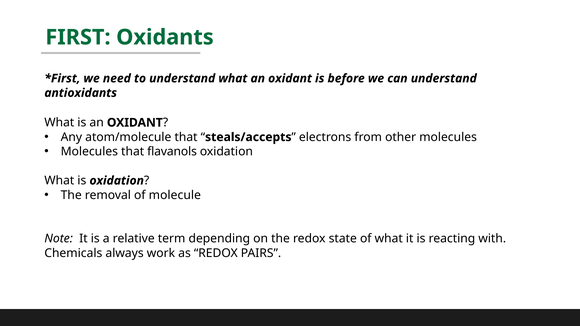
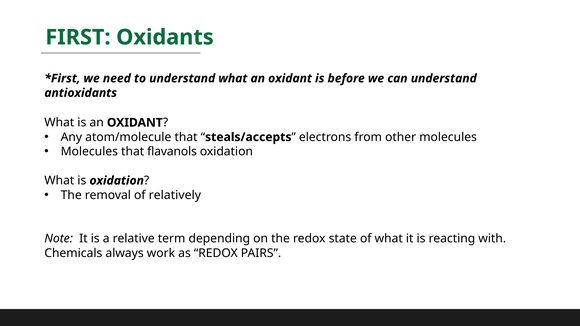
molecule: molecule -> relatively (175, 195)
